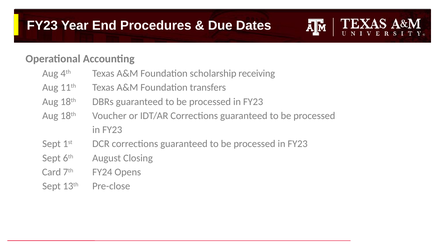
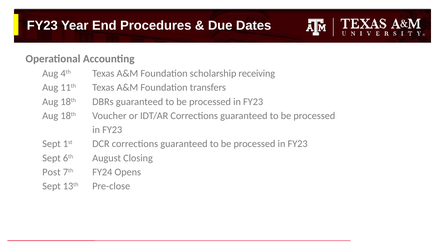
Card: Card -> Post (51, 172)
